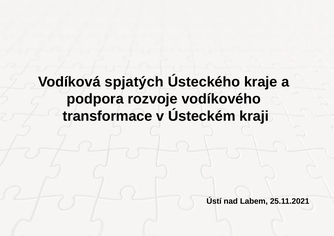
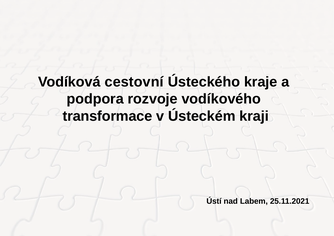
spjatých: spjatých -> cestovní (134, 82)
